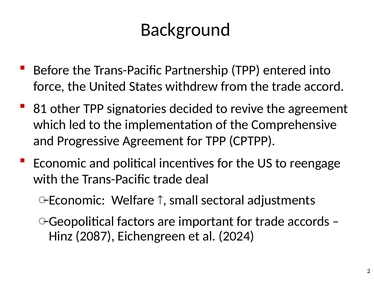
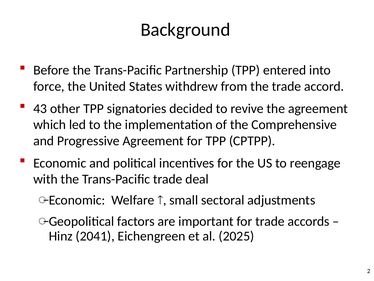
81: 81 -> 43 (40, 108)
2087: 2087 -> 2041 (95, 236)
2024: 2024 -> 2025 (236, 236)
